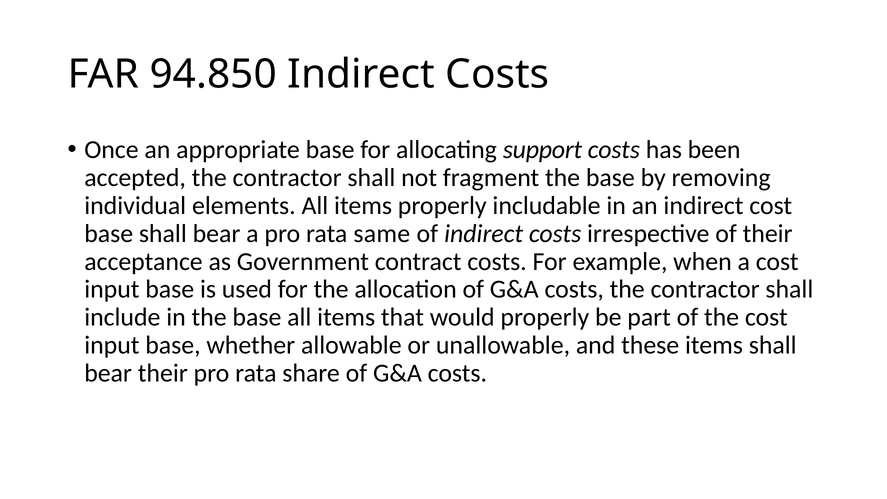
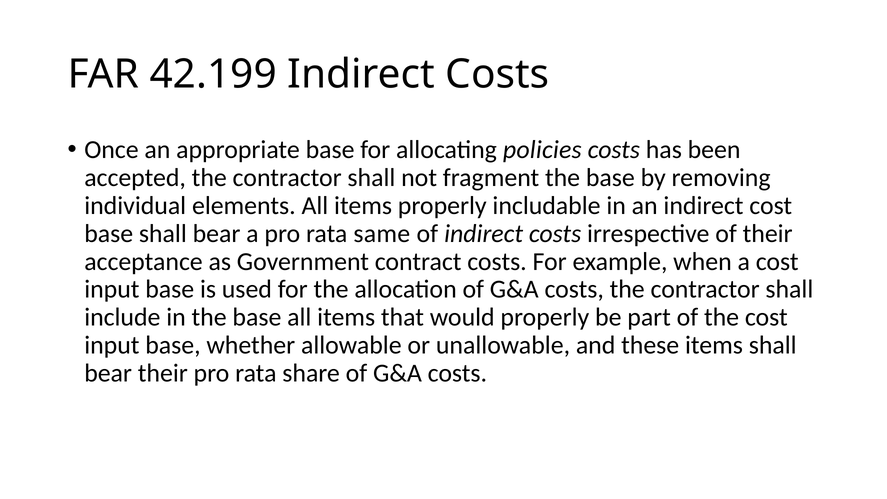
94.850: 94.850 -> 42.199 (213, 75)
support: support -> policies (542, 150)
